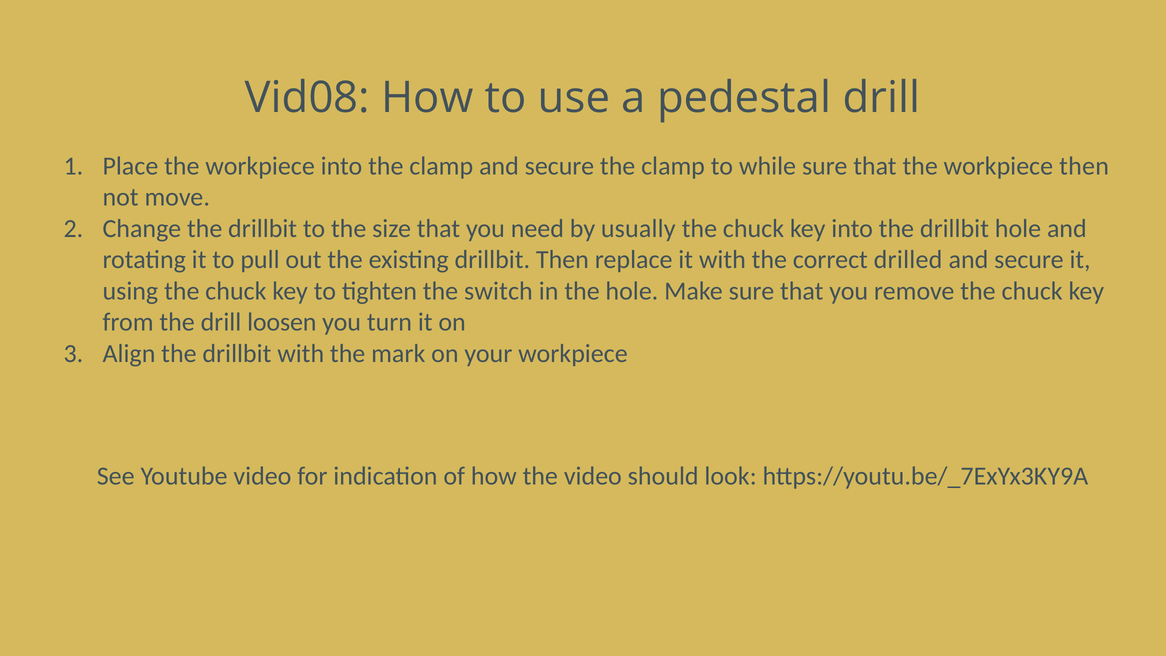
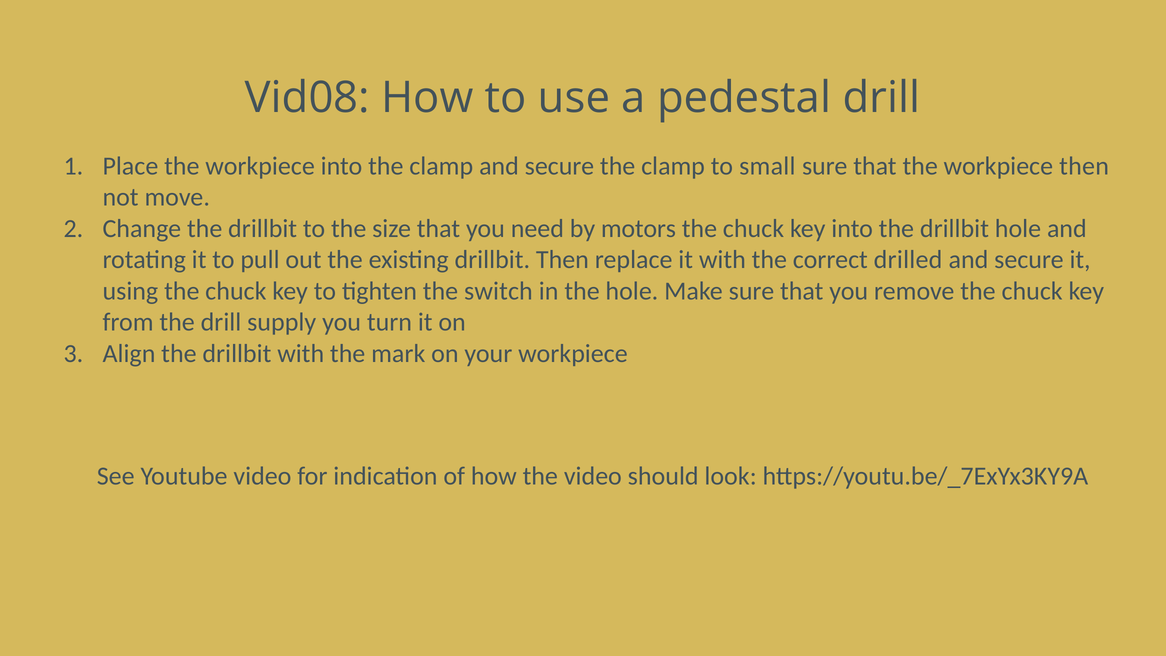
while: while -> small (767, 166)
usually: usually -> motors (638, 228)
loosen: loosen -> supply (282, 322)
